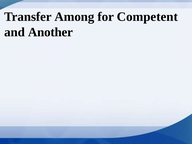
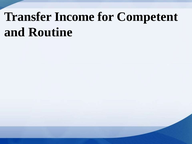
Among: Among -> Income (74, 17)
Another: Another -> Routine (50, 32)
